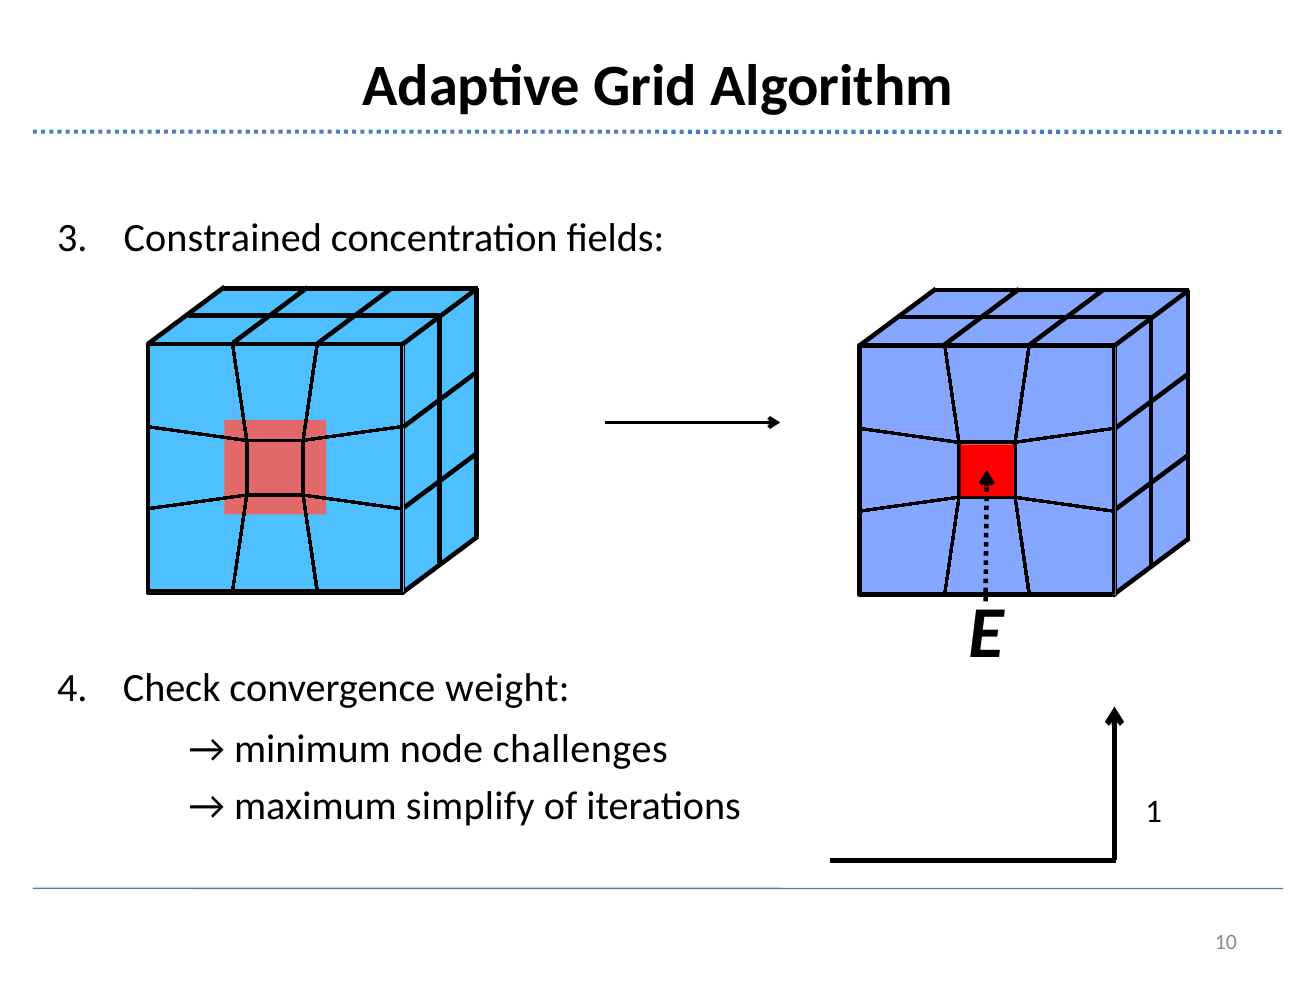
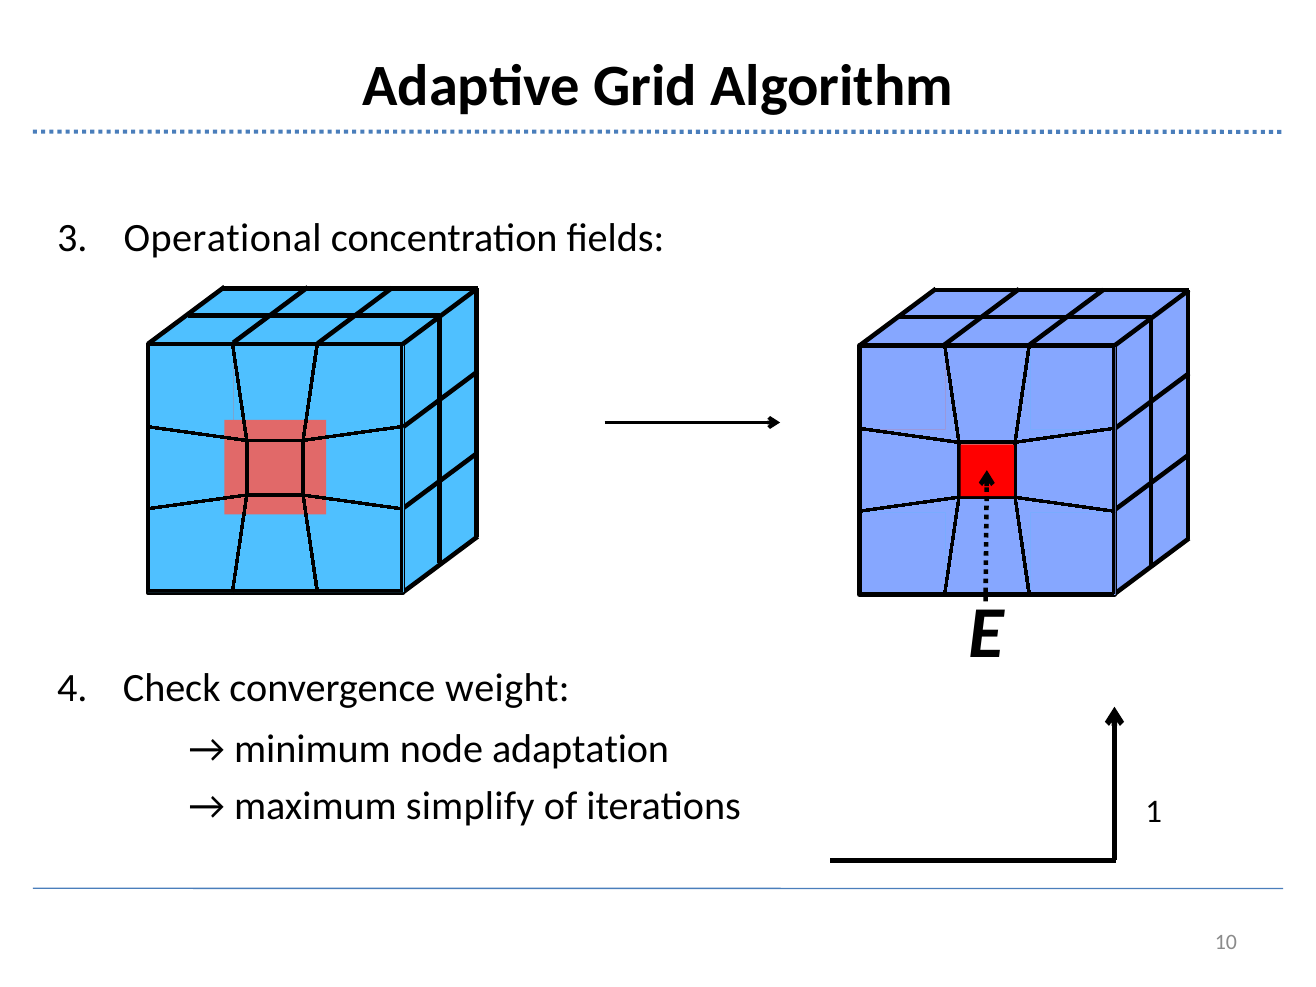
Constrained: Constrained -> Operational (223, 239)
challenges: challenges -> adaptation (581, 749)
